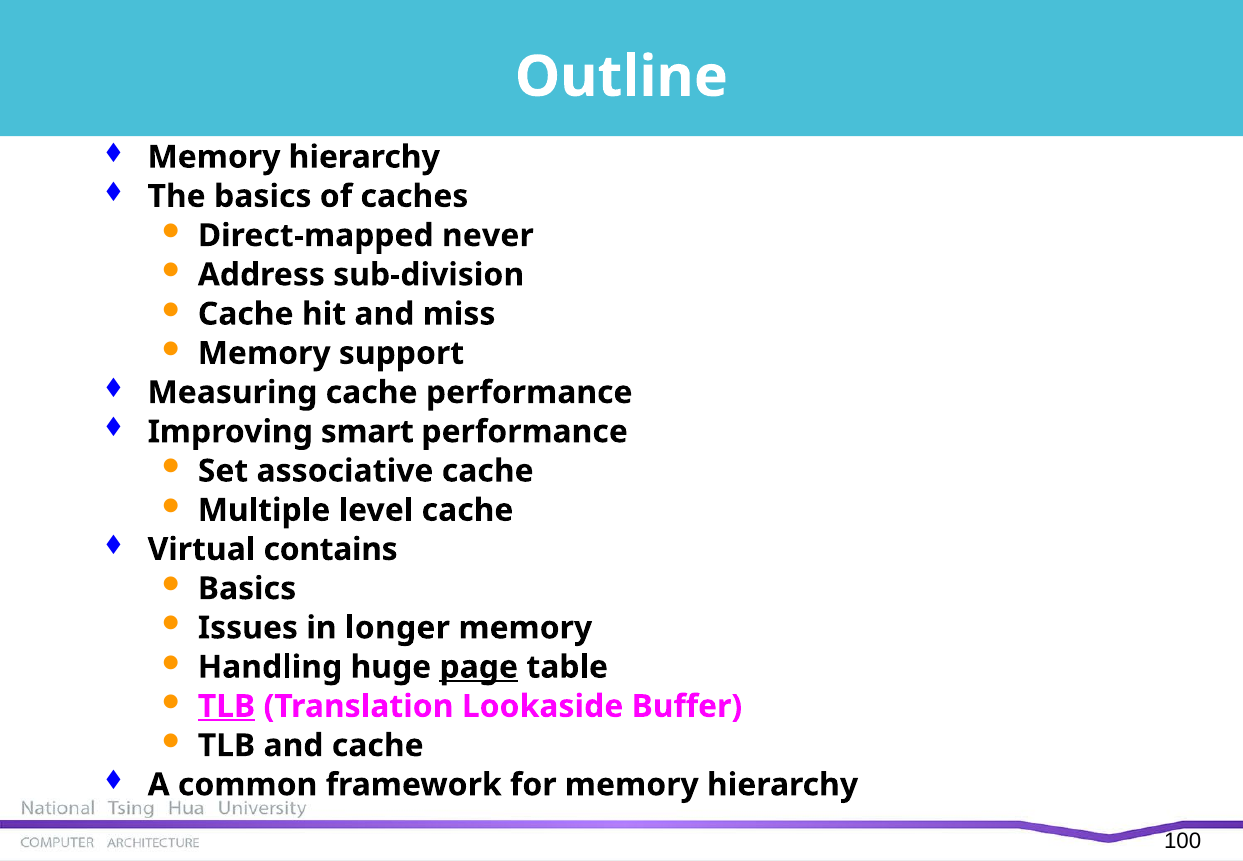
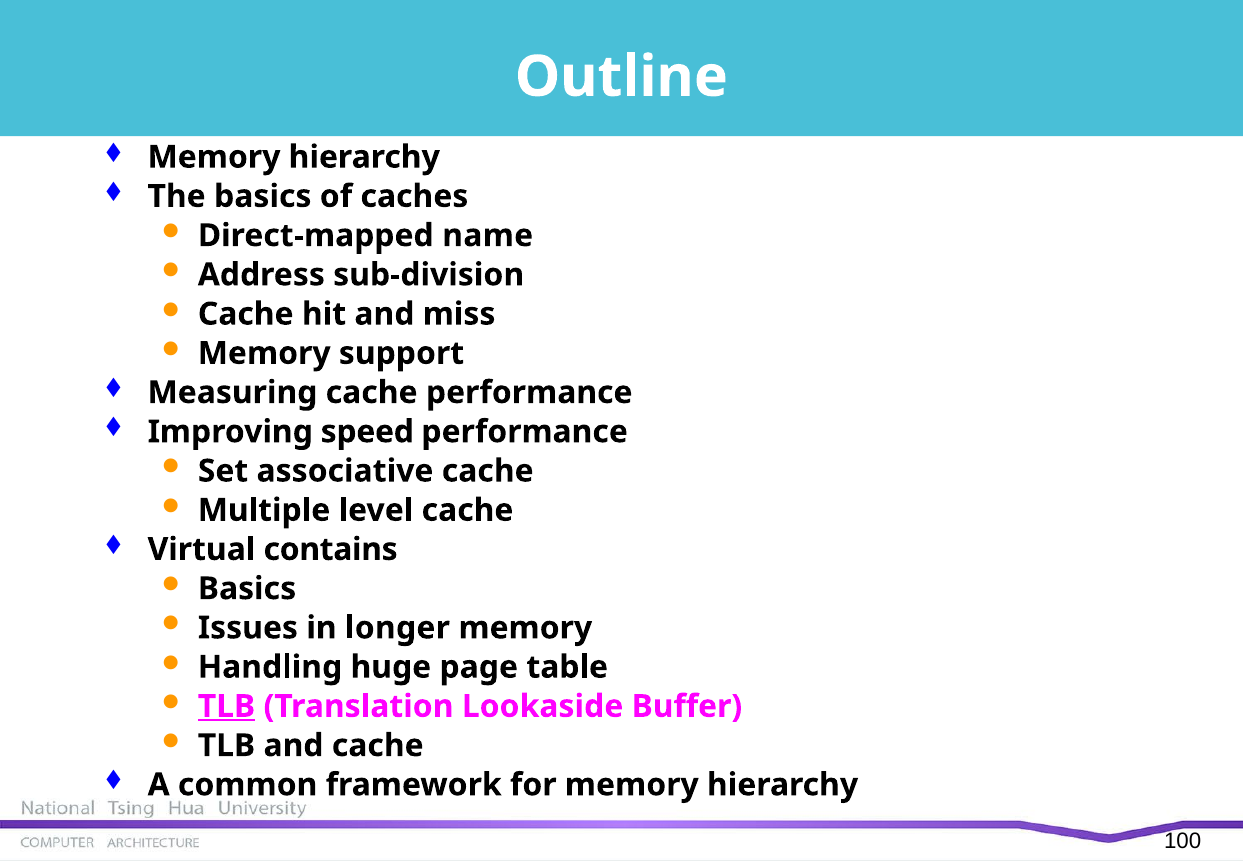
never: never -> name (488, 235)
smart: smart -> speed (367, 432)
page underline: present -> none (479, 667)
